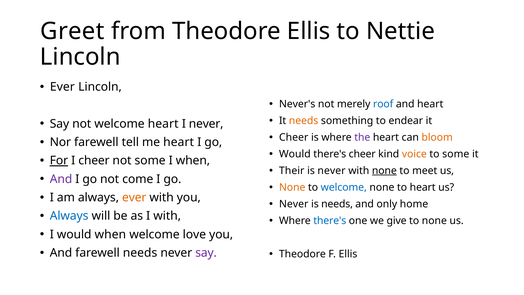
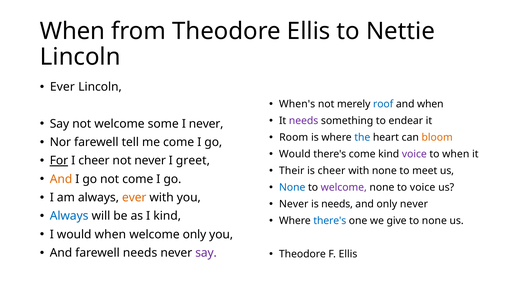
Greet: Greet -> When (73, 31)
Never's: Never's -> When's (297, 104)
and heart: heart -> when (430, 104)
needs colour: orange -> purple (304, 121)
welcome heart: heart -> some (163, 124)
Cheer: Cheer -> Room (294, 137)
the colour: purple -> blue (362, 137)
me heart: heart -> come (179, 142)
there's cheer: cheer -> come (362, 154)
voice colour: orange -> purple (414, 154)
to some: some -> when (456, 154)
not some: some -> never (150, 161)
I when: when -> greet (193, 161)
is never: never -> cheer (332, 171)
none underline: present -> none (384, 171)
And colour: purple -> orange (61, 179)
None colour: orange -> blue (292, 187)
welcome colour: blue -> purple (344, 187)
to heart: heart -> voice (423, 187)
only home: home -> never (414, 204)
I with: with -> kind (167, 216)
welcome love: love -> only (194, 234)
